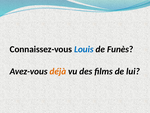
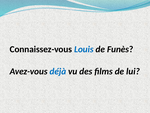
déjà colour: orange -> blue (58, 71)
